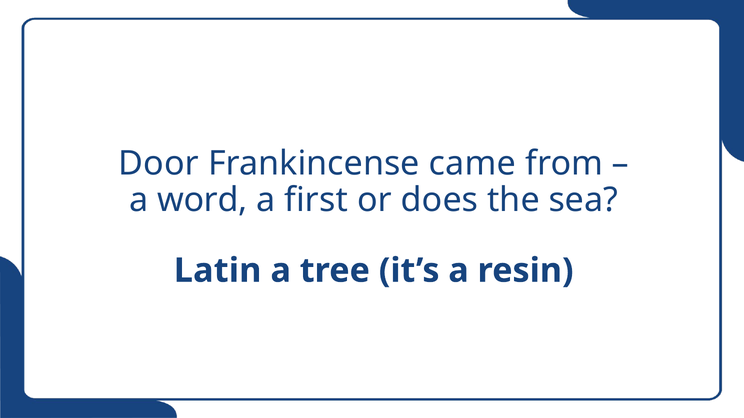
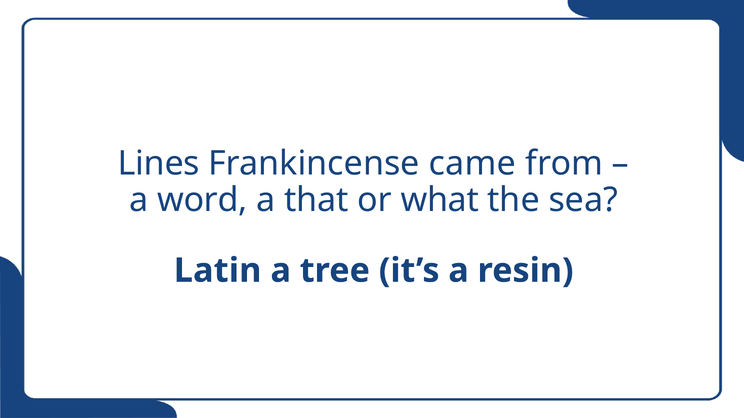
Door: Door -> Lines (159, 163)
first: first -> that (316, 200)
does: does -> what (440, 200)
